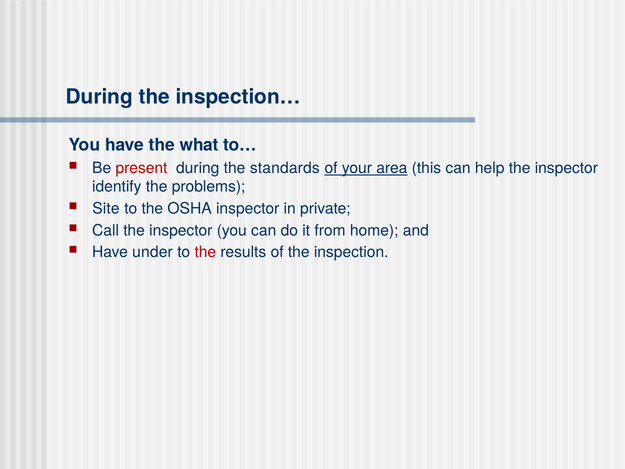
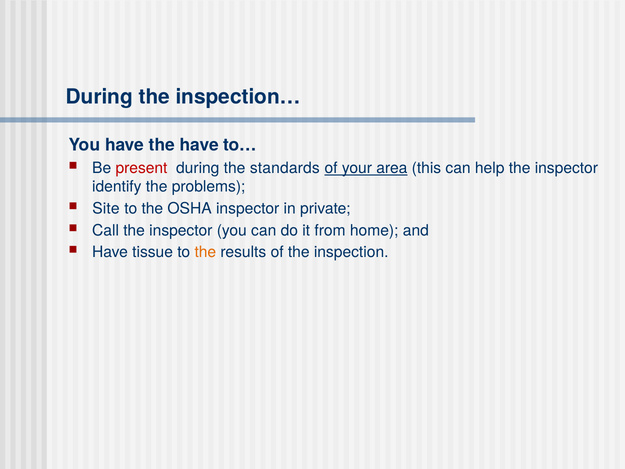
the what: what -> have (199, 145)
under: under -> tissue (153, 252)
the colour: red -> orange (205, 252)
